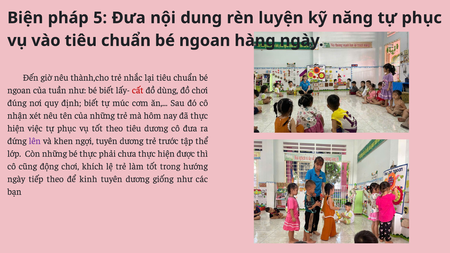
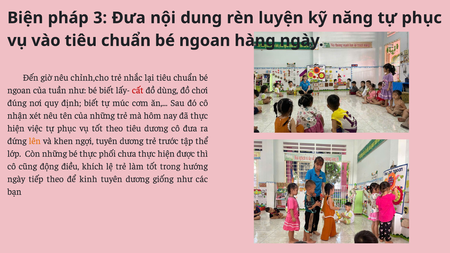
5: 5 -> 3 (100, 18)
thành,cho: thành,cho -> chỉnh,cho (90, 78)
lên colour: purple -> orange (35, 141)
phải: phải -> phối (107, 154)
động chơi: chơi -> điều (70, 166)
